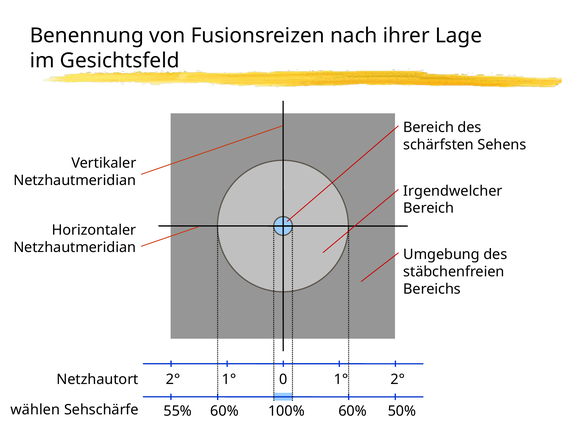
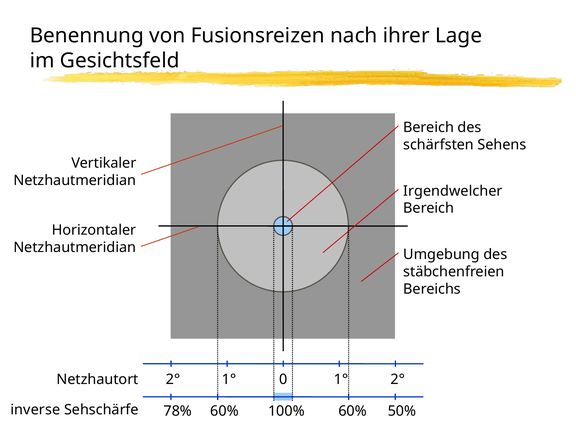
wählen: wählen -> inverse (35, 410)
55%: 55% -> 78% (178, 411)
